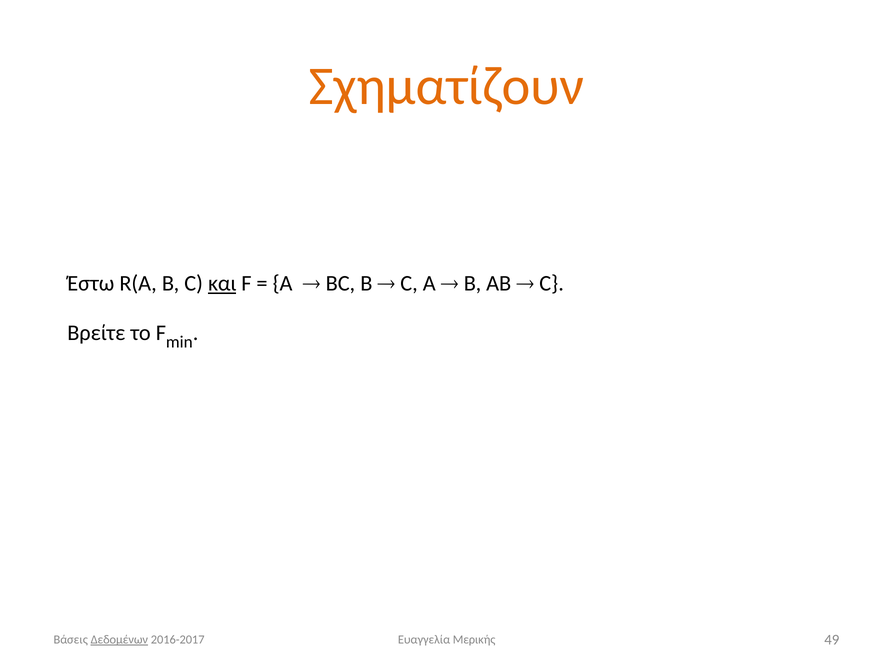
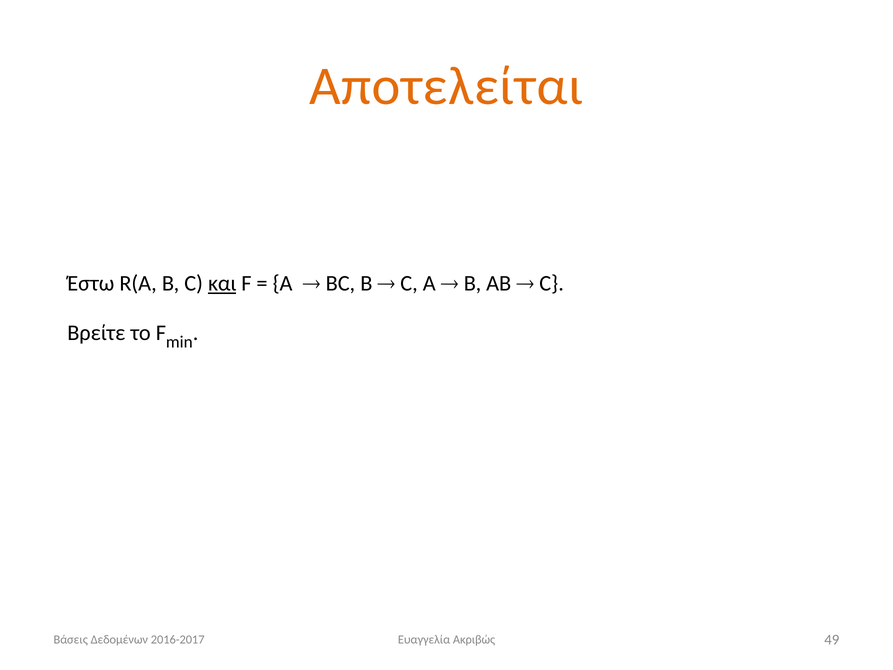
Σχηματίζουν: Σχηματίζουν -> Αποτελείται (446, 86)
Δεδομένων underline: present -> none (119, 639)
Μερικής: Μερικής -> Ακριβώς (474, 639)
